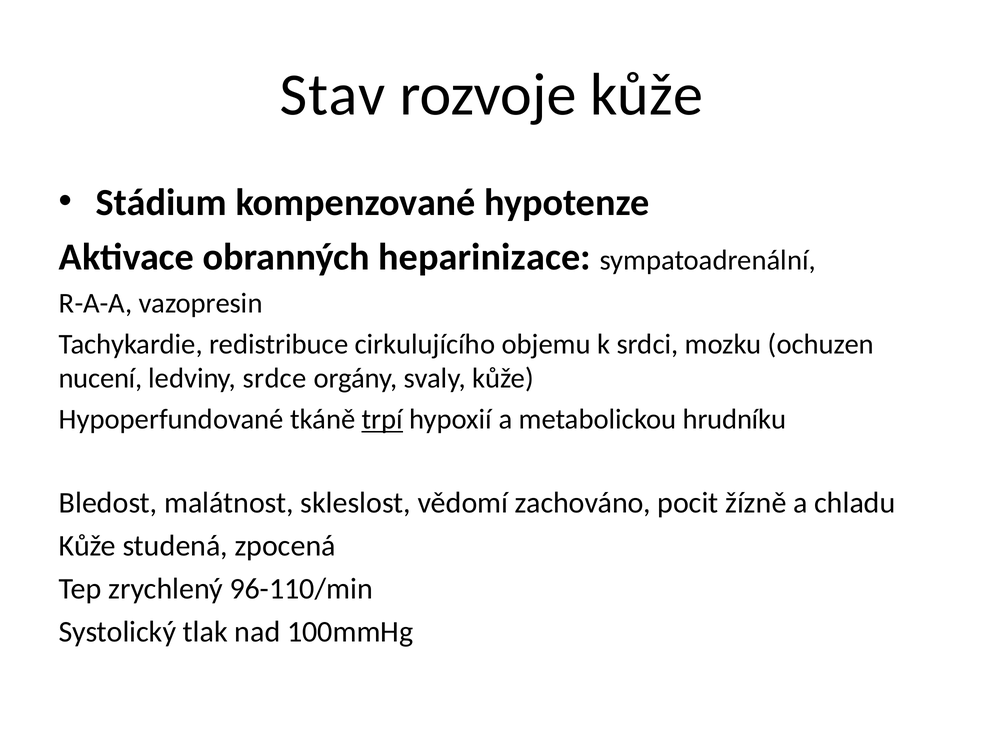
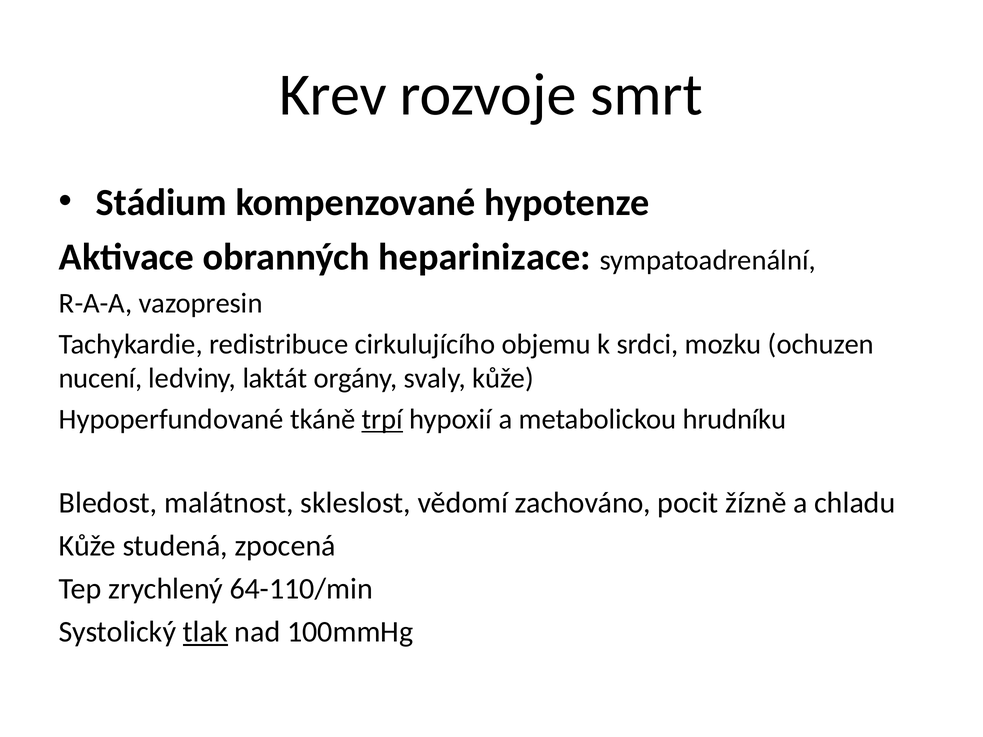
Stav: Stav -> Krev (333, 95)
rozvoje kůže: kůže -> smrt (646, 95)
srdce: srdce -> laktát (275, 379)
96-110/min: 96-110/min -> 64-110/min (301, 589)
tlak underline: none -> present (205, 632)
